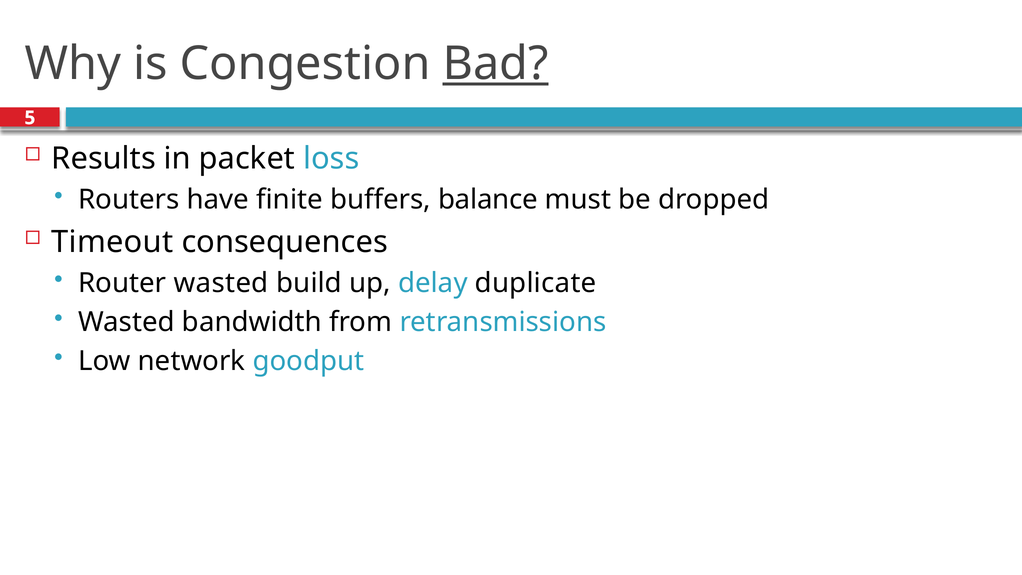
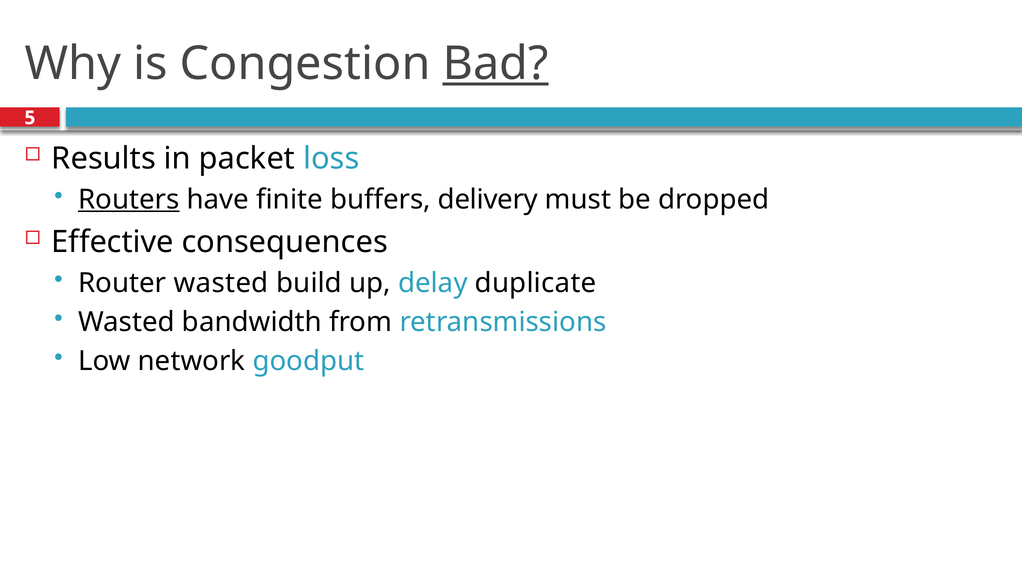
Routers underline: none -> present (129, 199)
balance: balance -> delivery (488, 199)
Timeout: Timeout -> Effective (113, 242)
